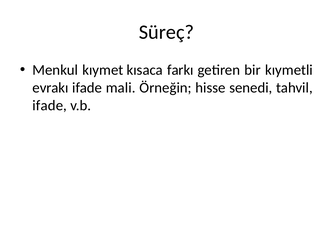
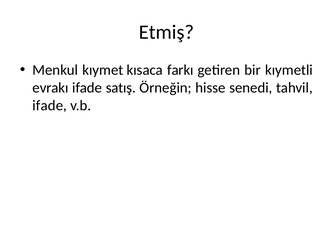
Süreç: Süreç -> Etmiş (166, 32)
mali: mali -> satış (121, 88)
